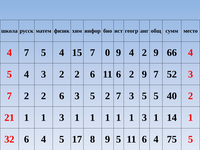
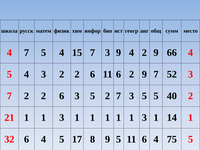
15 7 0: 0 -> 3 (108, 53)
